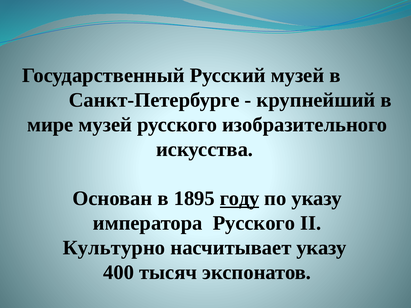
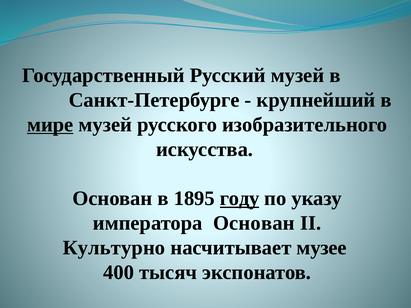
мире underline: none -> present (50, 125)
императора Русского: Русского -> Основан (254, 223)
насчитывает указу: указу -> музее (322, 248)
